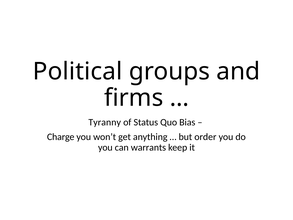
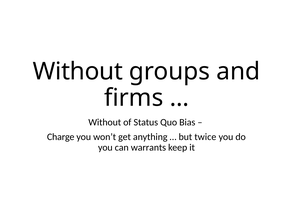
Political: Political -> Without (78, 71)
Tyranny: Tyranny -> Without (105, 122)
order: order -> twice (205, 137)
